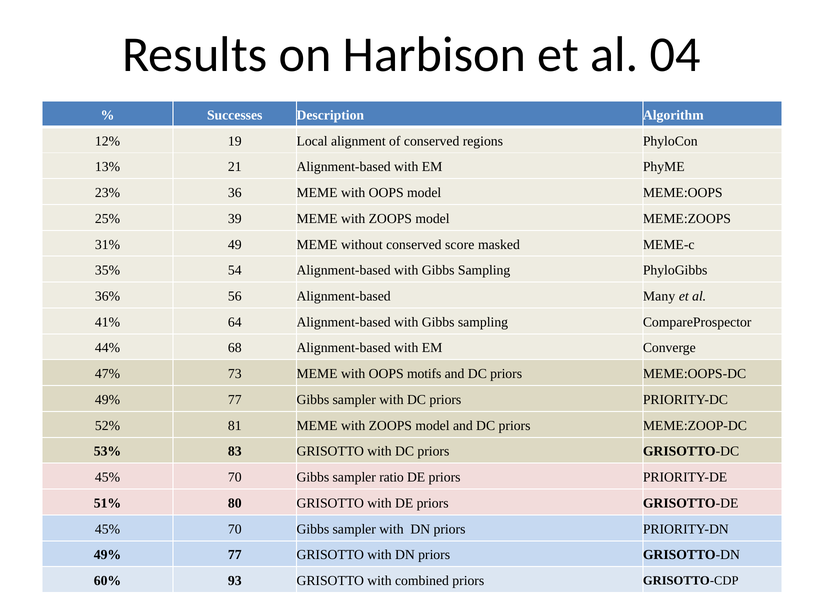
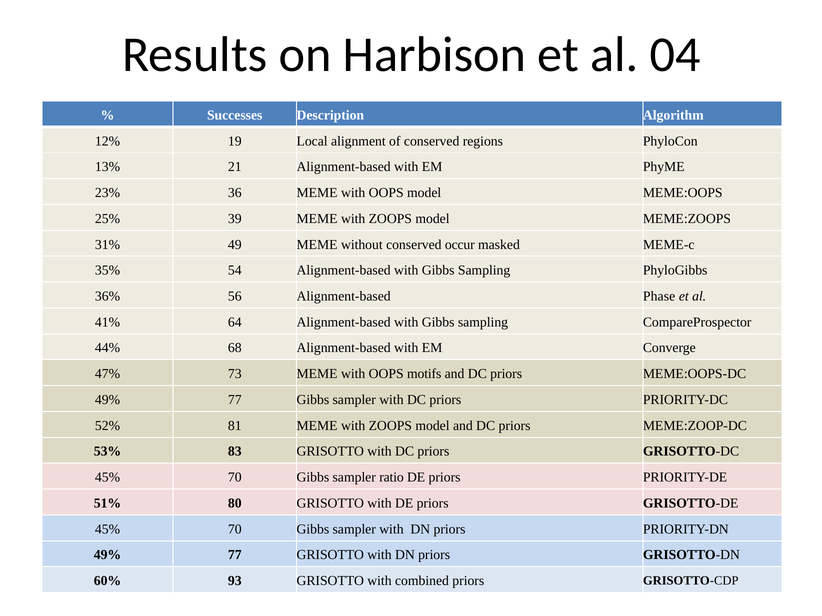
score: score -> occur (460, 245)
Many: Many -> Phase (659, 296)
